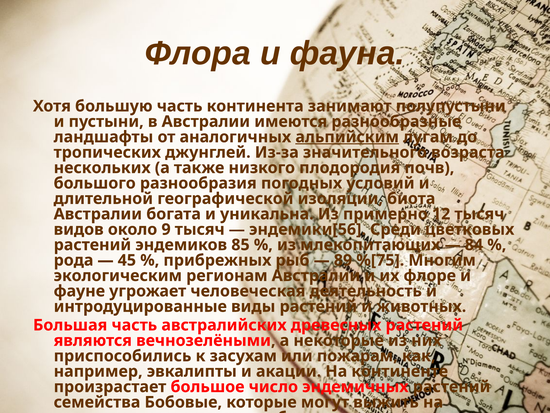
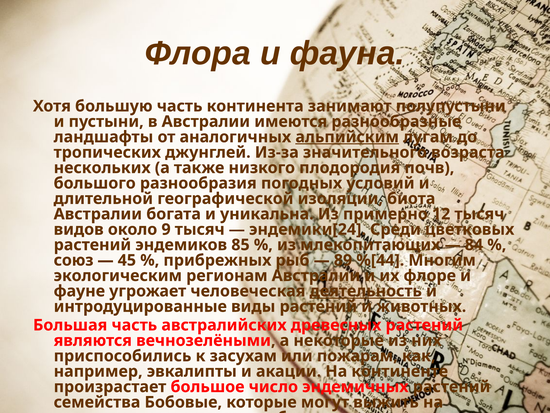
эндемики[56: эндемики[56 -> эндемики[24 (307, 229)
рода: рода -> союз (74, 260)
%[75: %[75 -> %[44 (380, 260)
деятельность underline: none -> present (366, 291)
